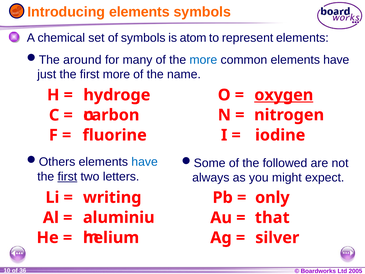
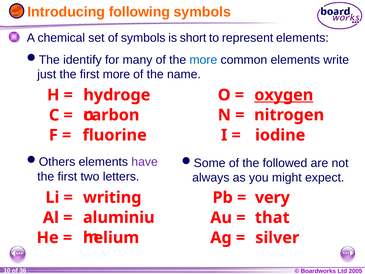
Introducing elements: elements -> following (139, 12)
atom: atom -> short (193, 38)
around: around -> identify (82, 60)
common elements have: have -> write (336, 60)
have colour: blue -> purple (145, 162)
first underline: present -> none (67, 176)
only: only -> very (272, 197)
